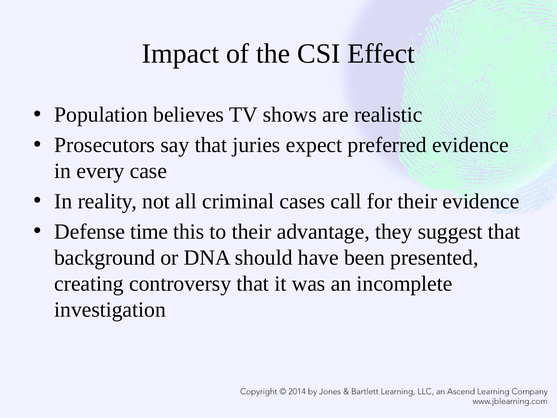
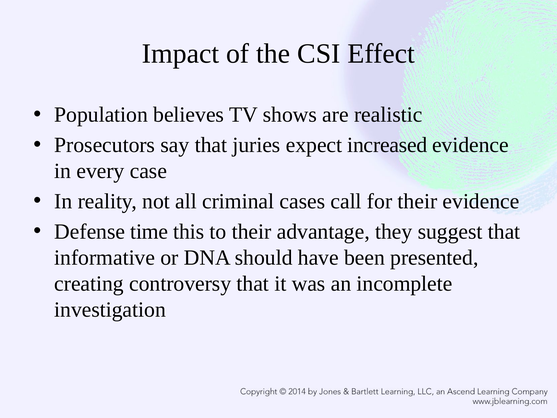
preferred: preferred -> increased (387, 145)
background: background -> informative (105, 257)
